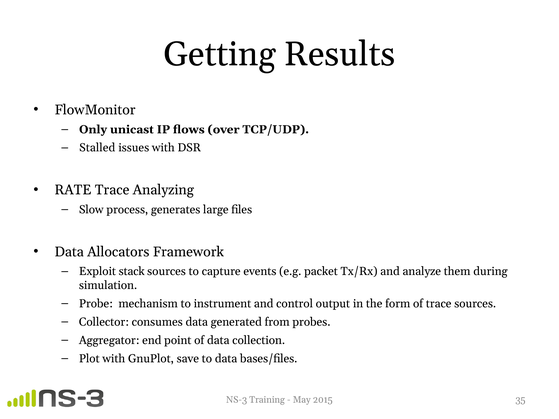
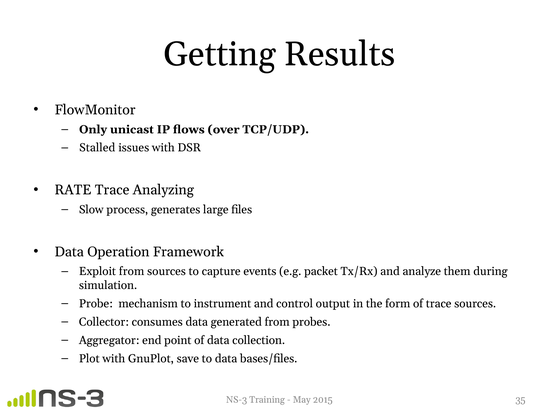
Allocators: Allocators -> Operation (118, 252)
Exploit stack: stack -> from (132, 272)
